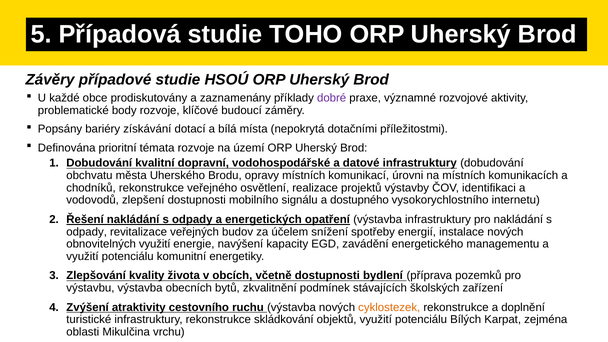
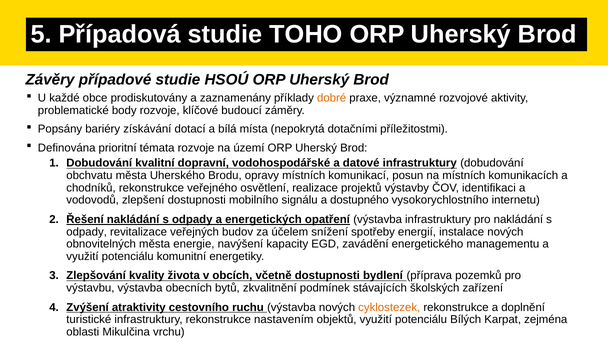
dobré colour: purple -> orange (332, 98)
úrovni: úrovni -> posun (408, 176)
obnovitelných využití: využití -> města (155, 244)
skládkování: skládkování -> nastavením (284, 320)
